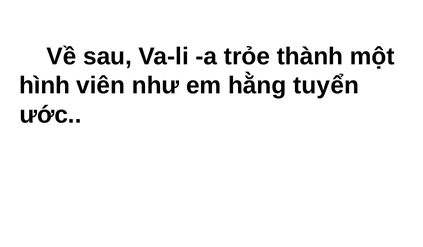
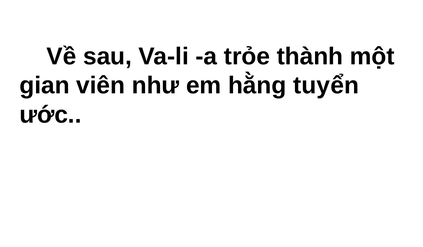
hình: hình -> gian (45, 86)
